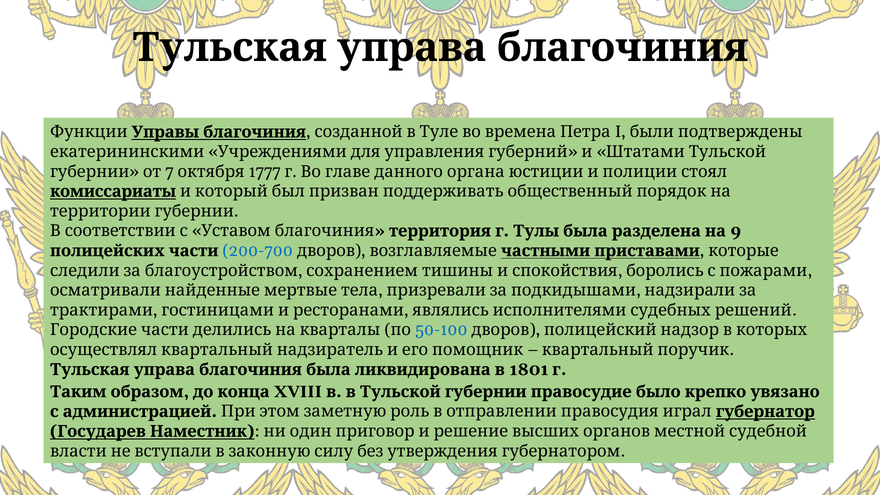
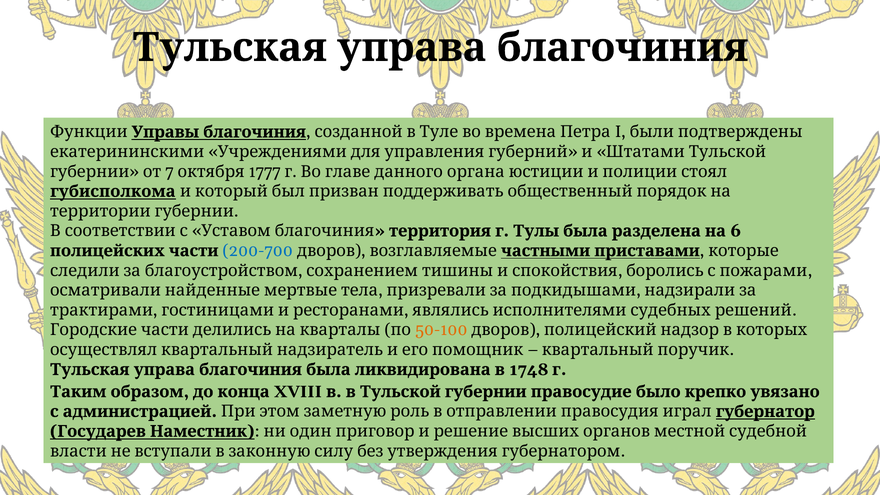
комиссариаты: комиссариаты -> губисполкома (113, 191)
9: 9 -> 6 (736, 231)
50-100 colour: blue -> orange (441, 330)
1801: 1801 -> 1748 (529, 370)
